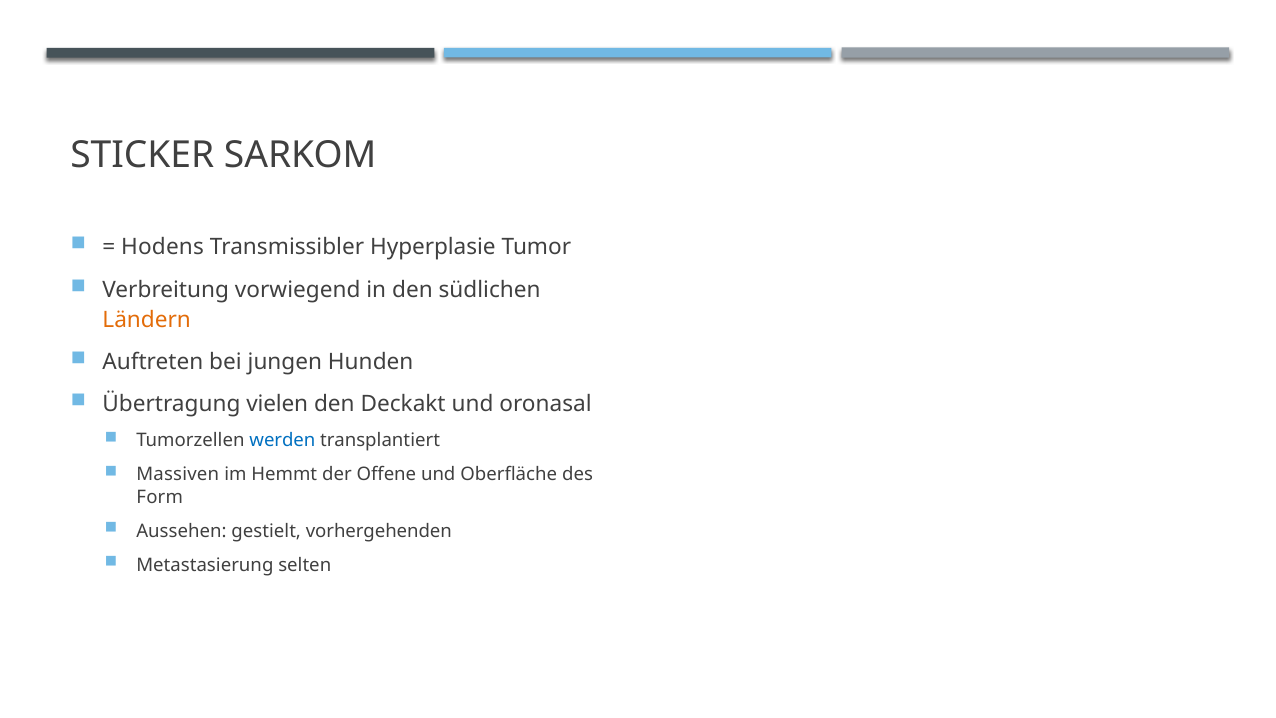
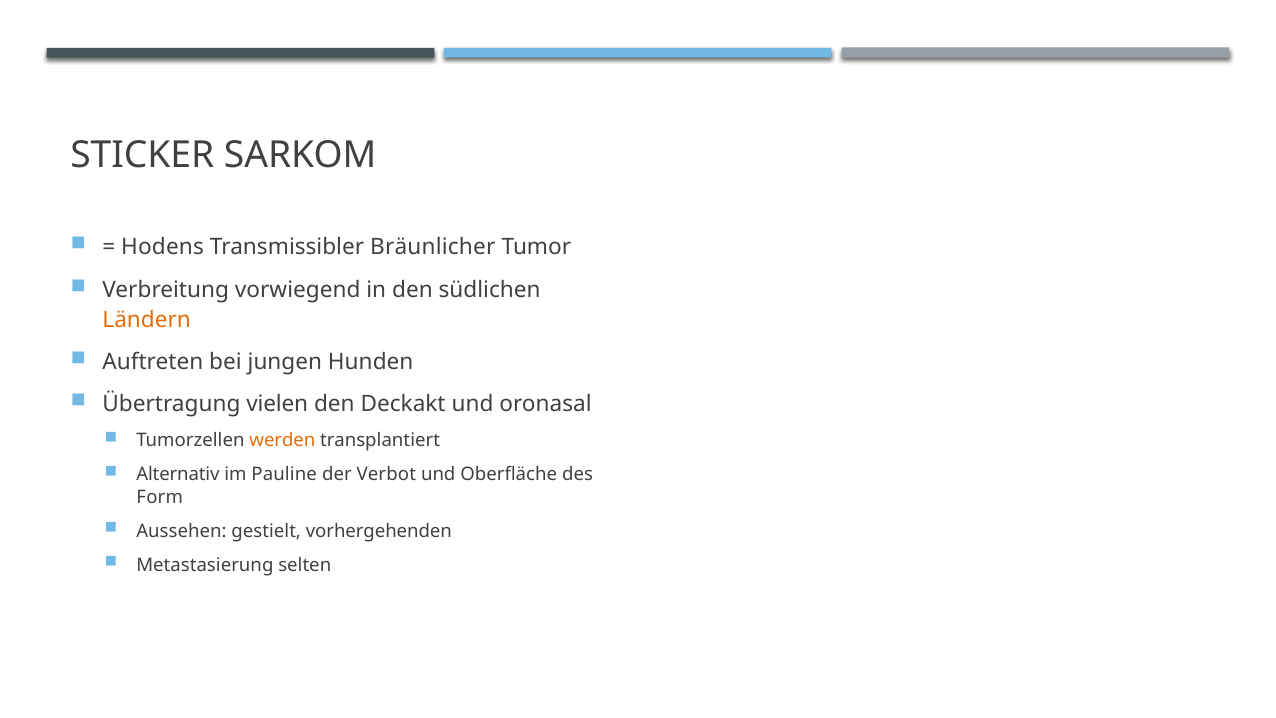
Hyperplasie: Hyperplasie -> Bräunlicher (433, 247)
werden colour: blue -> orange (282, 440)
Massiven: Massiven -> Alternativ (178, 474)
Hemmt: Hemmt -> Pauline (284, 474)
Offene: Offene -> Verbot (386, 474)
